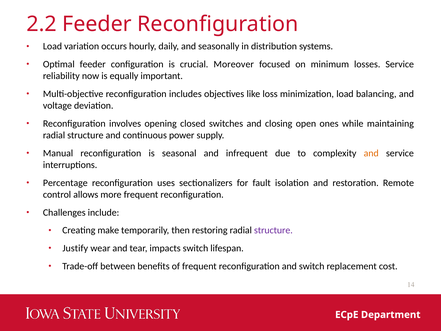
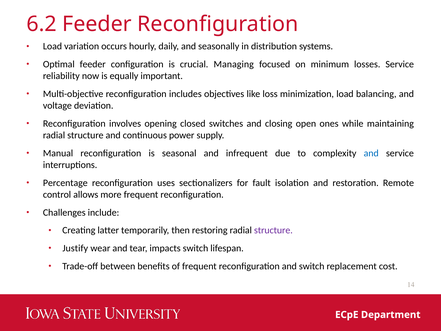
2.2: 2.2 -> 6.2 (42, 24)
Moreover: Moreover -> Managing (234, 64)
and colour: orange -> blue (371, 153)
make: make -> latter (108, 230)
